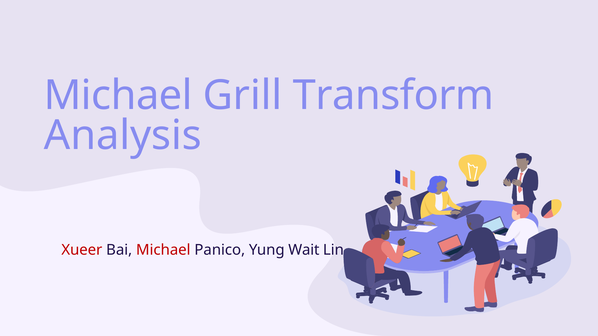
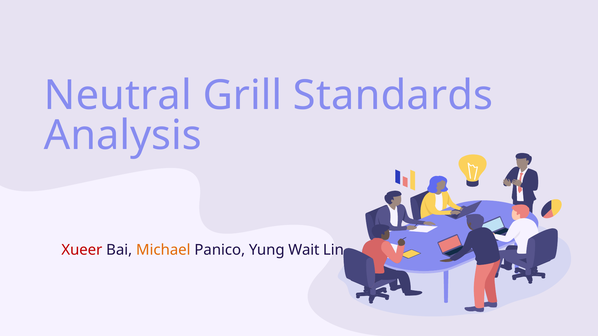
Michael: Michael -> Neutral (118, 96)
Transform: Transform -> Standards (393, 96)
Michael colour: red -> orange (163, 250)
